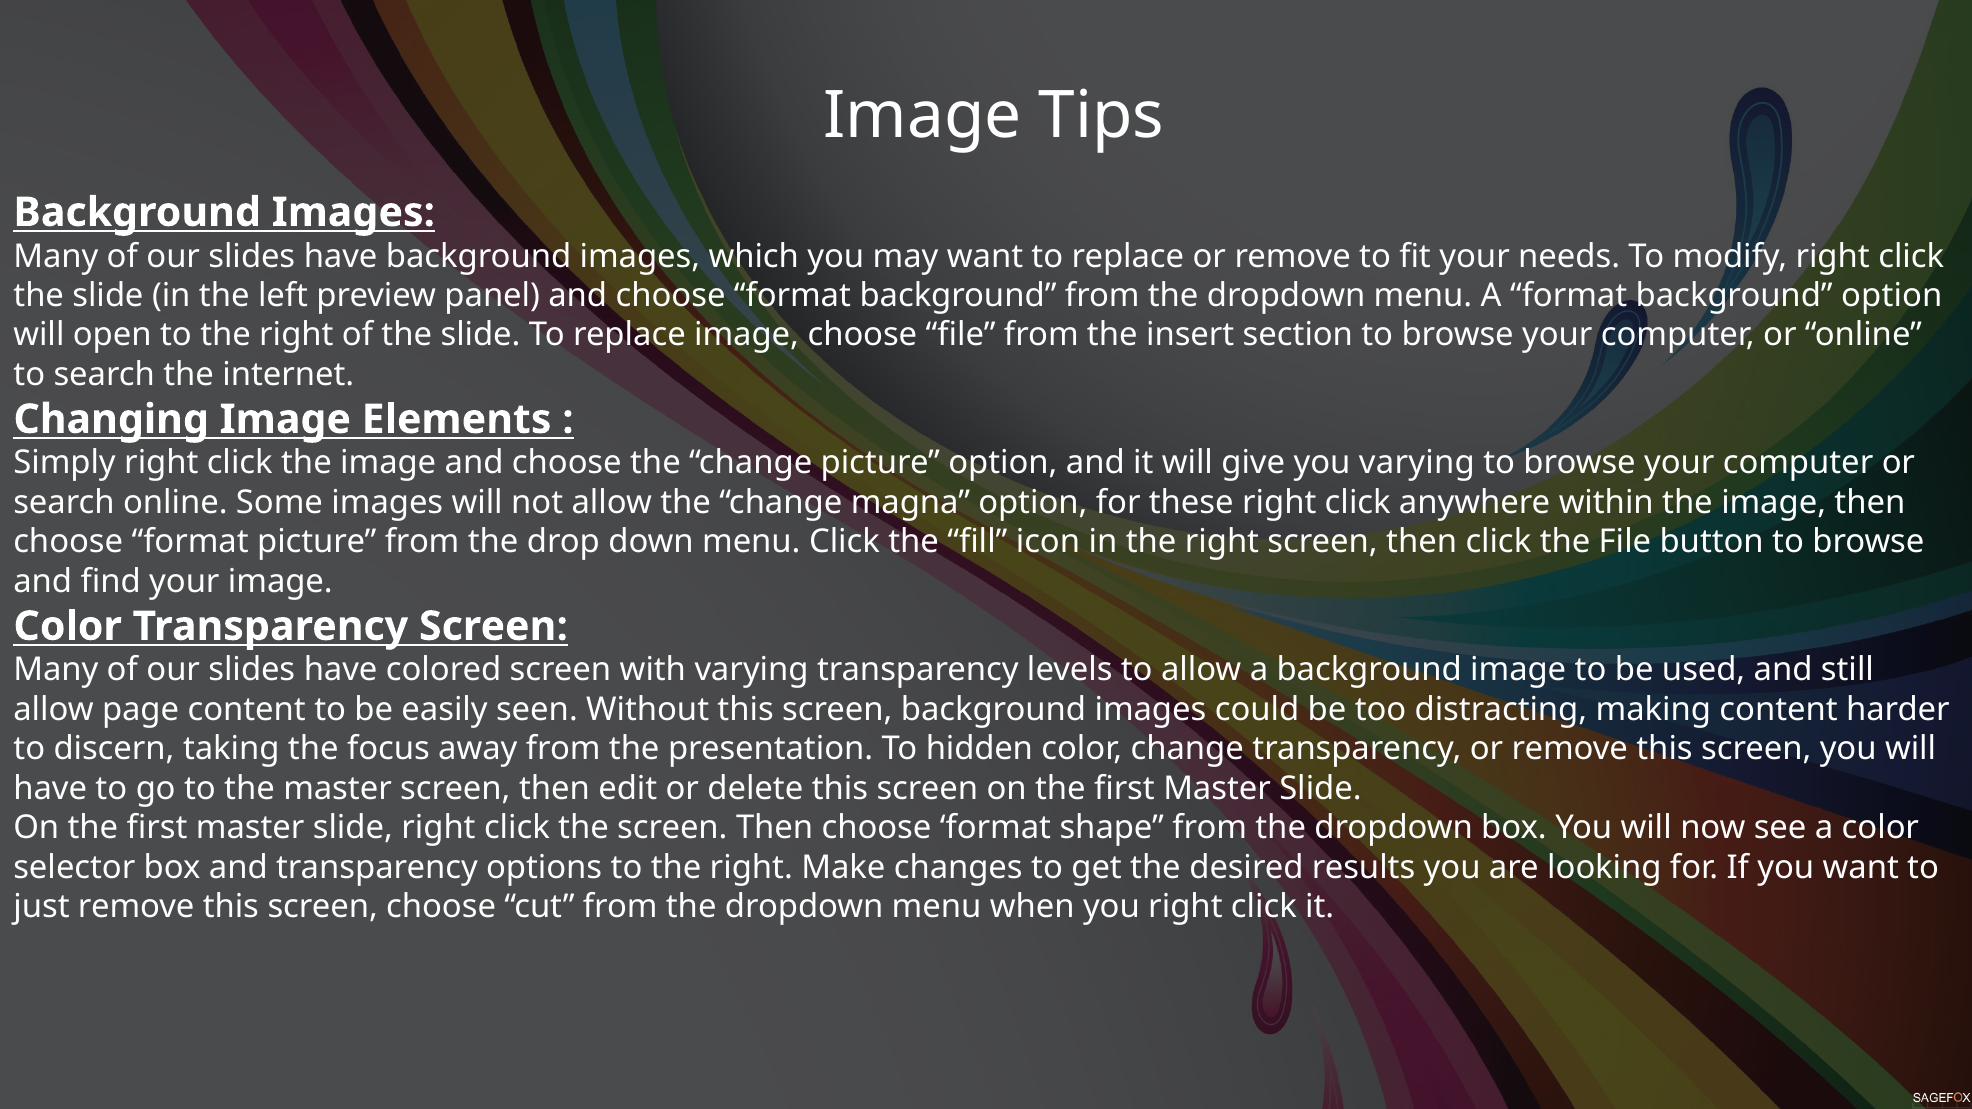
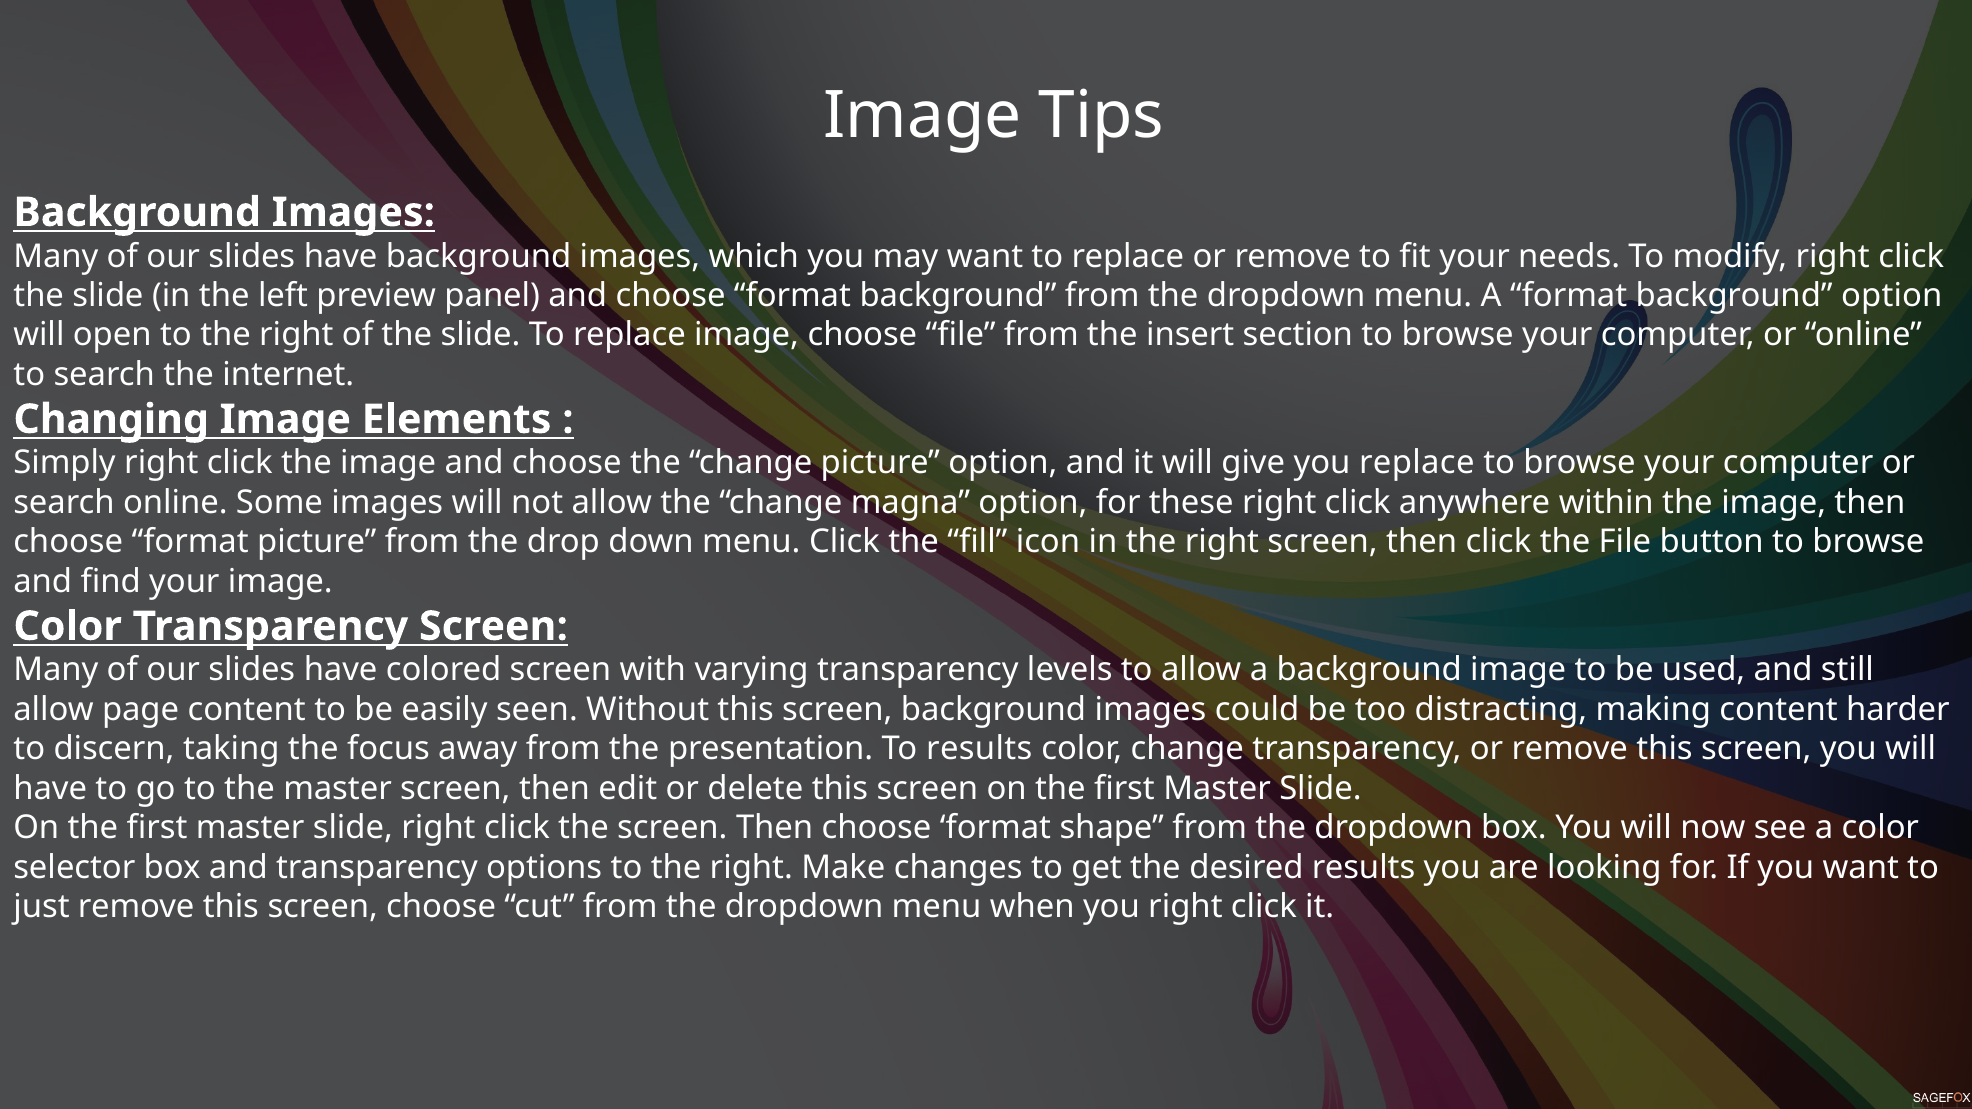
you varying: varying -> replace (1417, 463)
To hidden: hidden -> results (979, 749)
